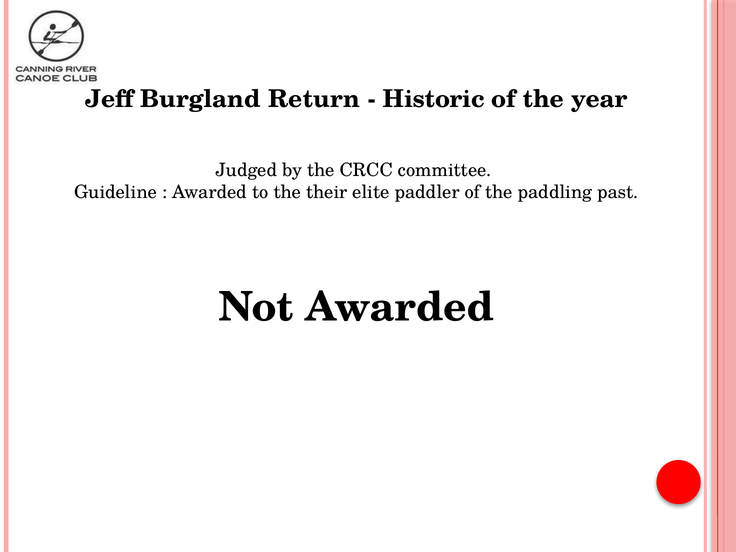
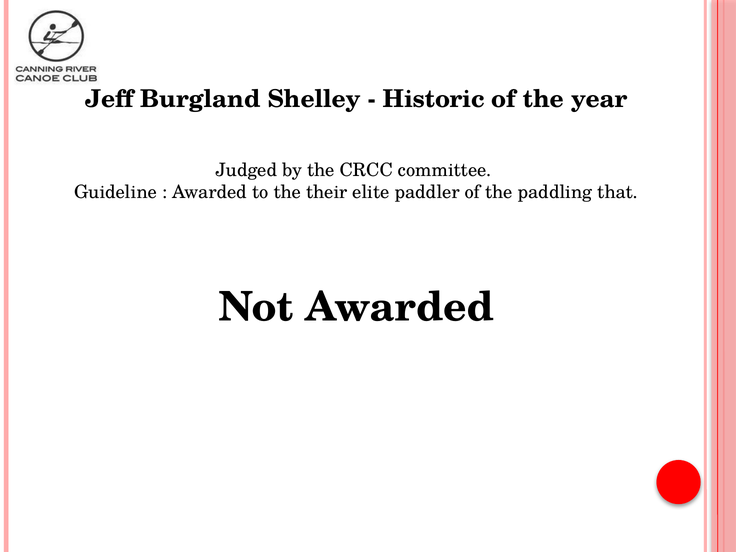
Return: Return -> Shelley (314, 99)
past: past -> that (618, 192)
